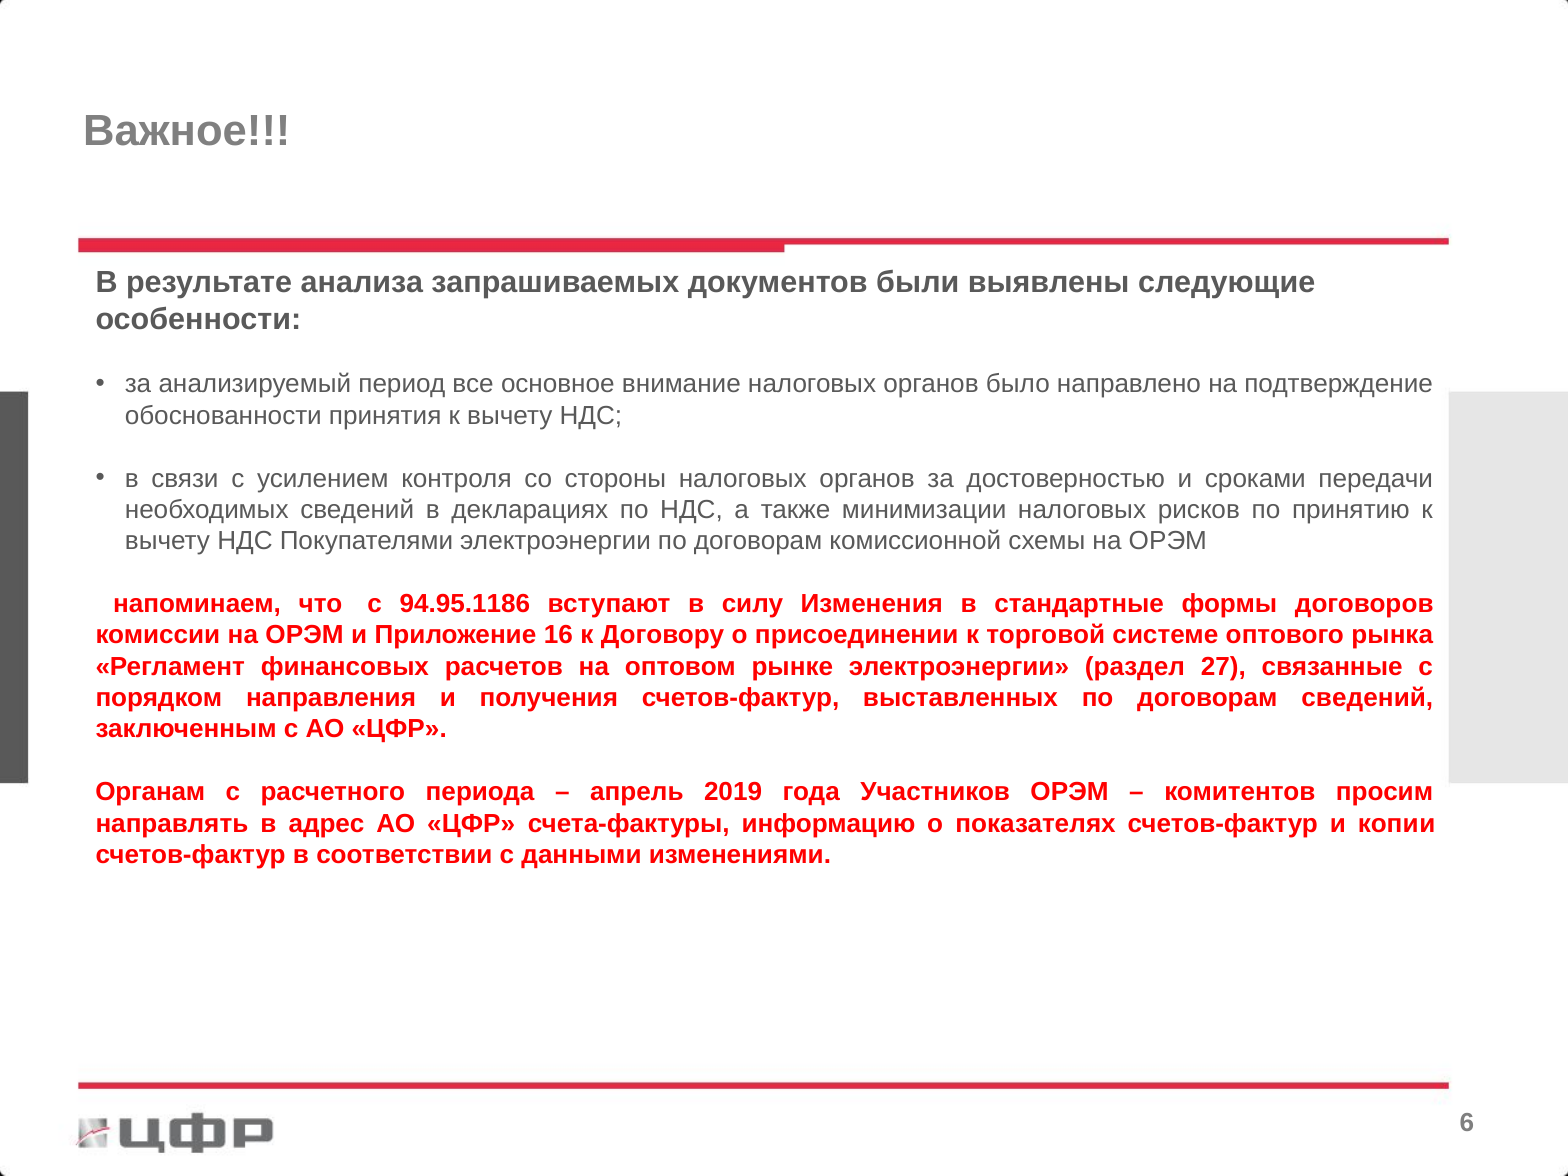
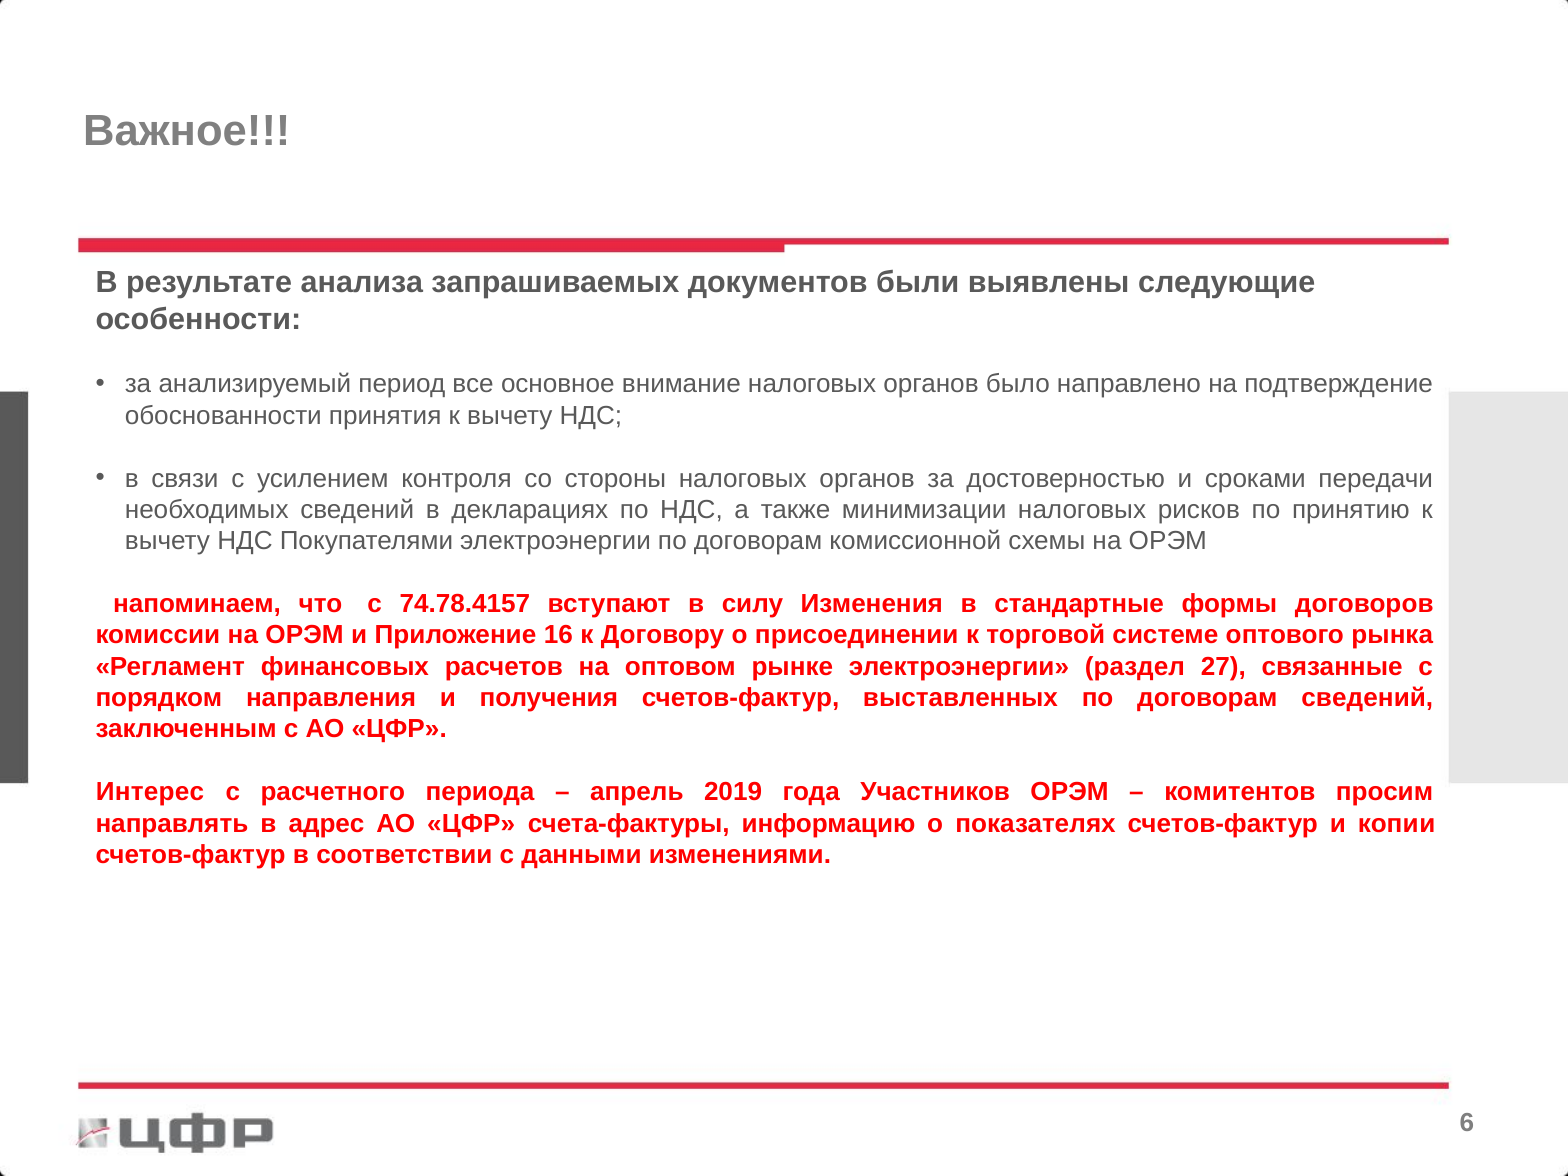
94.95.1186: 94.95.1186 -> 74.78.4157 (465, 604)
Органам: Органам -> Интерес (150, 792)
